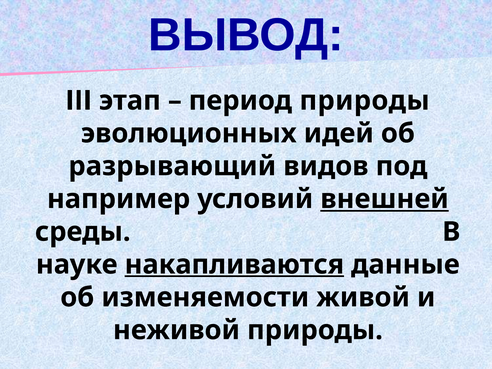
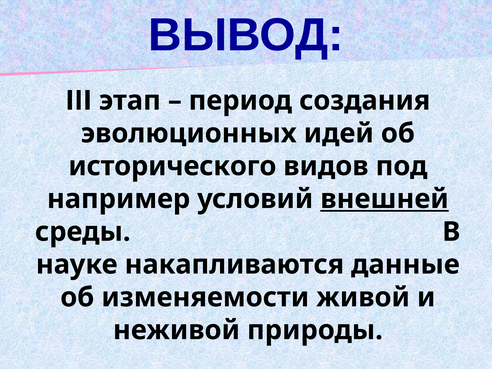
период природы: природы -> создания (365, 101)
разрывающий: разрывающий -> исторического (172, 166)
накапливаются underline: present -> none (234, 265)
